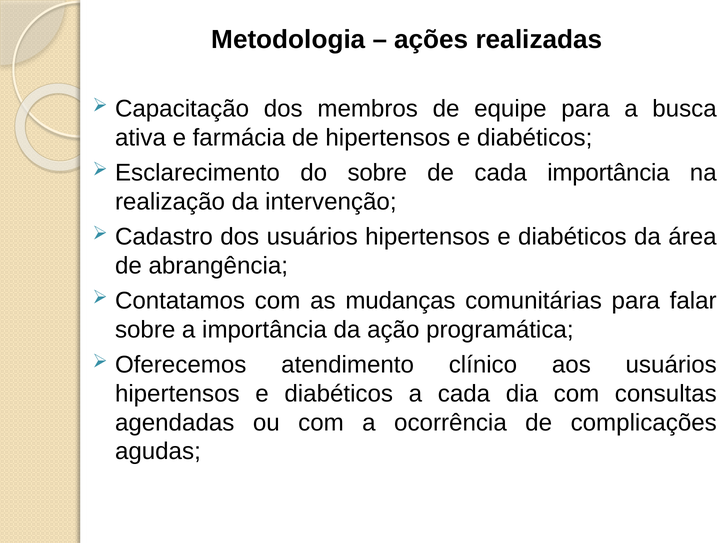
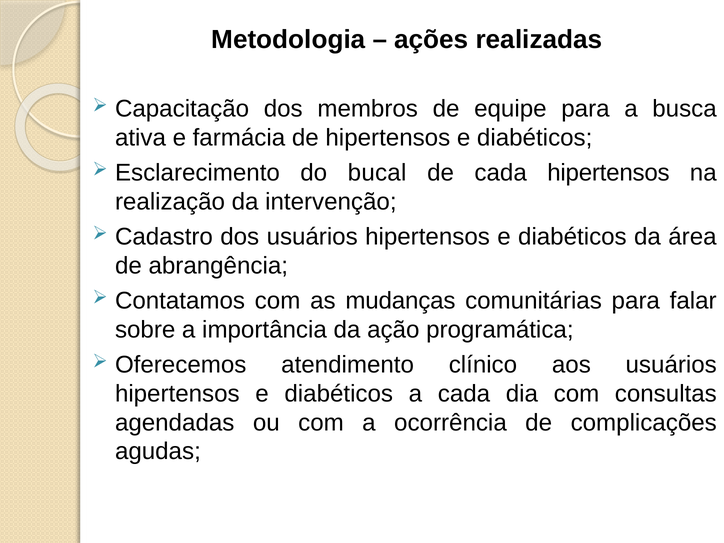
do sobre: sobre -> bucal (377, 173)
cada importância: importância -> hipertensos (608, 173)
